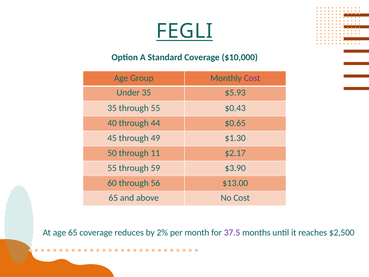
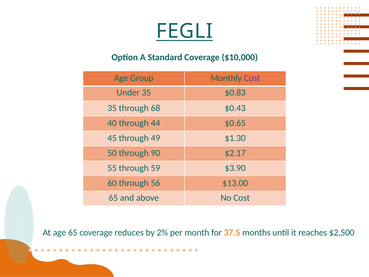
$5.93: $5.93 -> $0.83 (235, 93)
through 55: 55 -> 68 (155, 108)
11: 11 -> 90 (155, 153)
37.5 colour: purple -> orange (232, 232)
